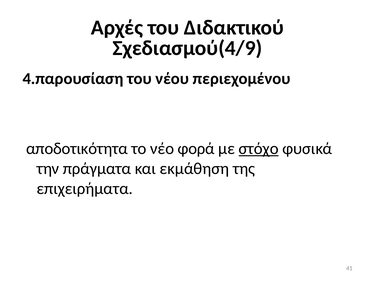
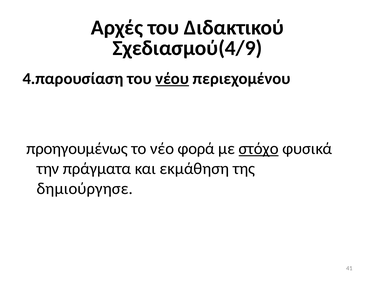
νέου underline: none -> present (172, 79)
αποδοτικότητα: αποδοτικότητα -> προηγουμένως (77, 149)
επιχειρήµατα: επιχειρήµατα -> δημιούργησε (85, 189)
